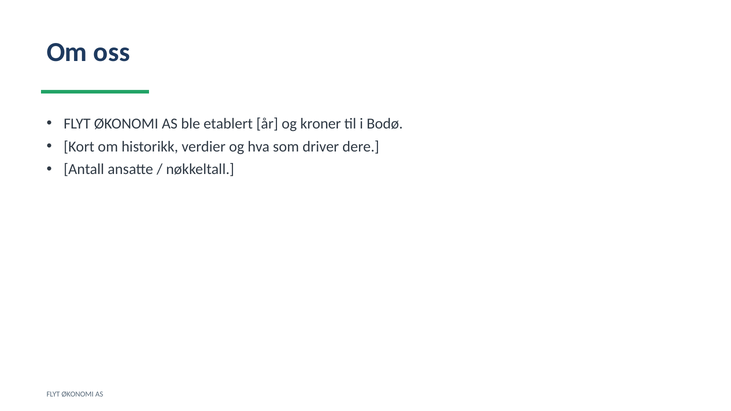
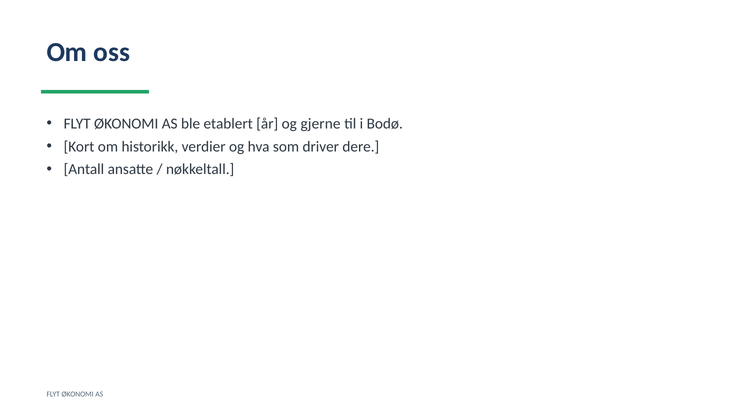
kroner: kroner -> gjerne (321, 124)
